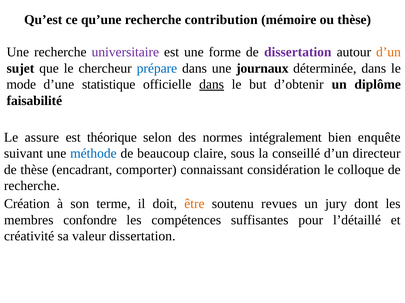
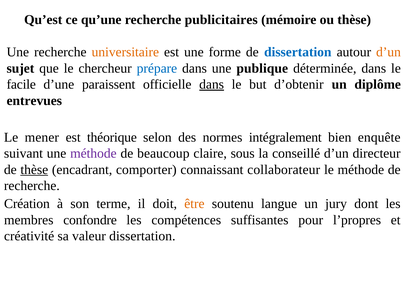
contribution: contribution -> publicitaires (221, 20)
universitaire colour: purple -> orange (125, 52)
dissertation colour: purple -> blue (298, 52)
journaux: journaux -> publique (262, 68)
mode: mode -> facile (21, 85)
statistique: statistique -> paraissent (109, 85)
faisabilité: faisabilité -> entrevues (34, 101)
assure: assure -> mener (42, 138)
méthode colour: blue -> purple (93, 154)
thèse underline: none -> present (34, 170)
considération: considération -> collaborateur (284, 170)
le colloque: colloque -> méthode (361, 170)
revues: revues -> langue (279, 204)
l’détaillé: l’détaillé -> l’propres (357, 221)
